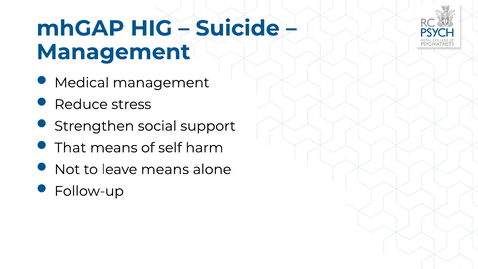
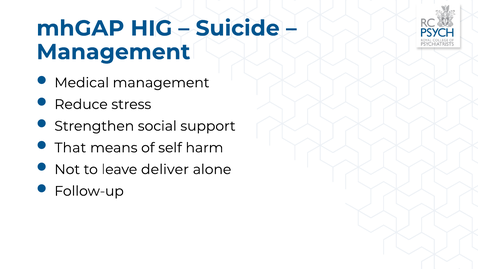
leave means: means -> deliver (165, 169)
